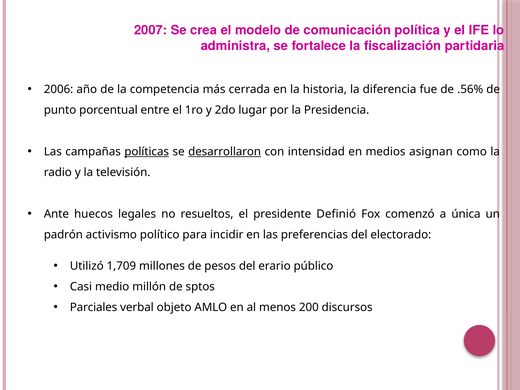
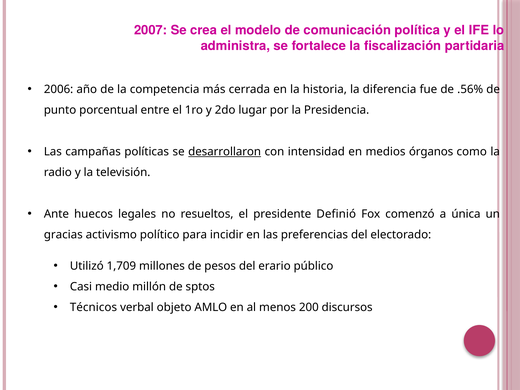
políticas underline: present -> none (147, 152)
asignan: asignan -> órganos (431, 152)
padrón: padrón -> gracias (63, 235)
Parciales: Parciales -> Técnicos (93, 307)
